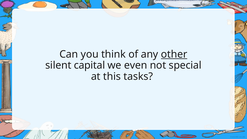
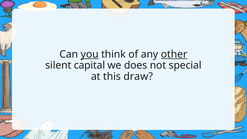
you underline: none -> present (90, 54)
even: even -> does (136, 65)
tasks: tasks -> draw (138, 76)
